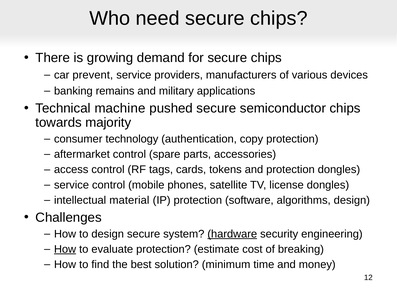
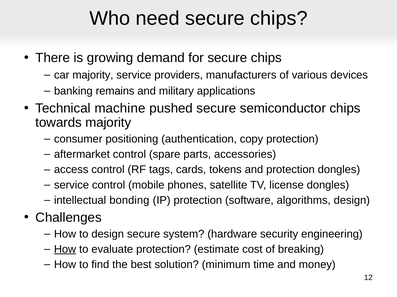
car prevent: prevent -> majority (93, 75)
technology: technology -> positioning (132, 139)
material: material -> bonding (129, 201)
hardware underline: present -> none (232, 234)
